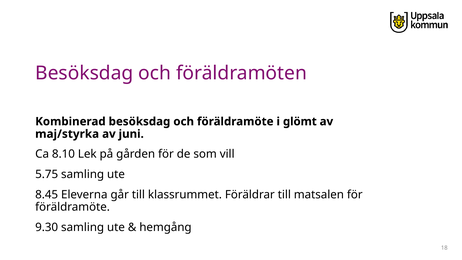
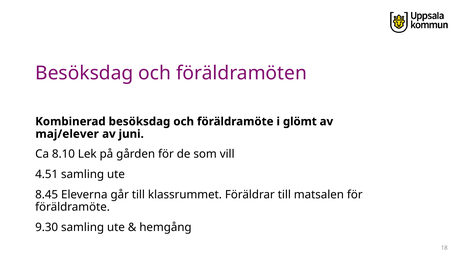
maj/styrka: maj/styrka -> maj/elever (67, 134)
5.75: 5.75 -> 4.51 (47, 174)
